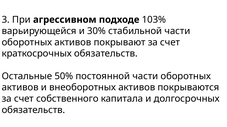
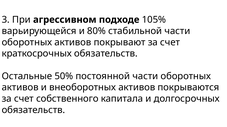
103%: 103% -> 105% (154, 20)
30%: 30% -> 80% (96, 31)
